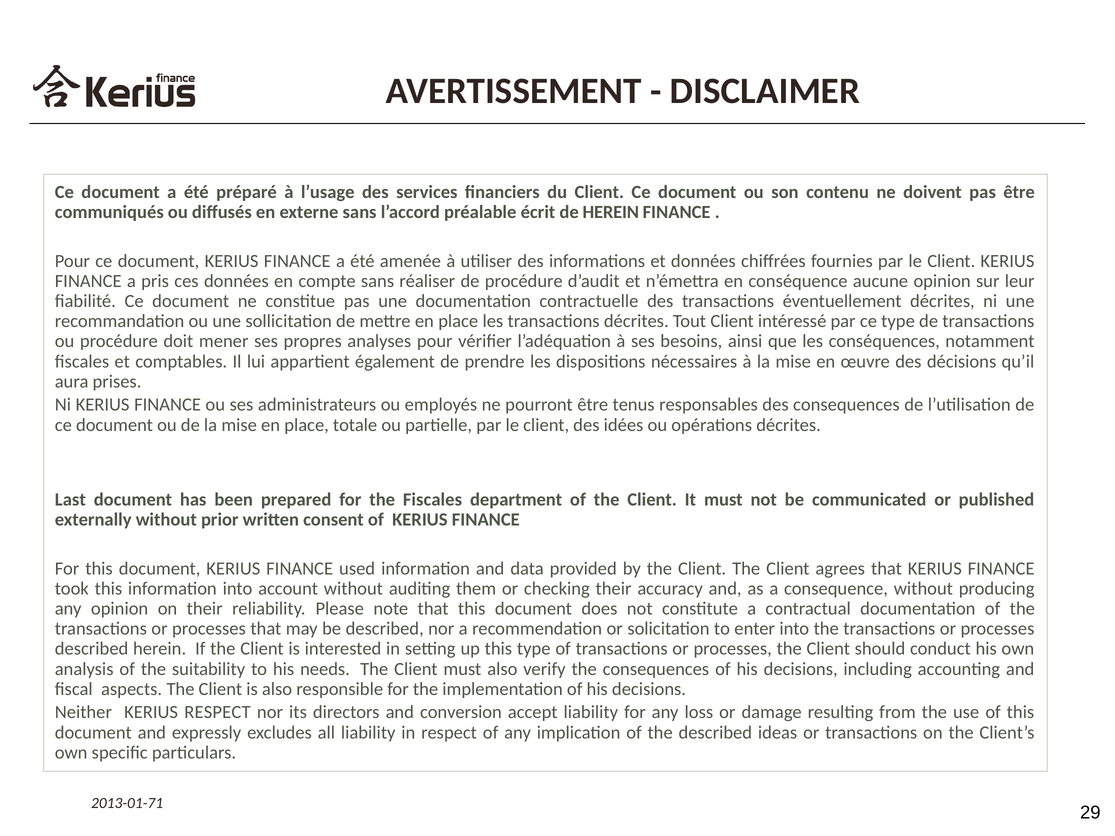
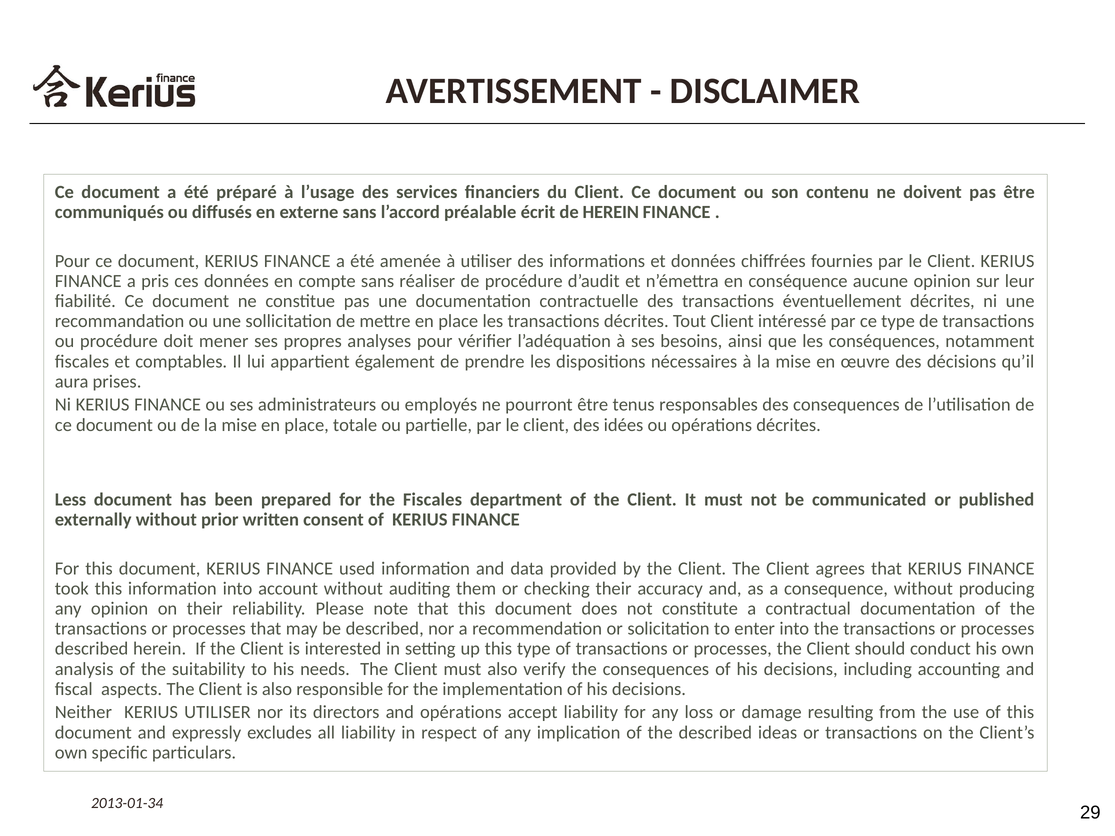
Last: Last -> Less (70, 500)
KERIUS RESPECT: RESPECT -> UTILISER (217, 713)
and conversion: conversion -> opérations (461, 713)
2013-01-71: 2013-01-71 -> 2013-01-34 (127, 803)
